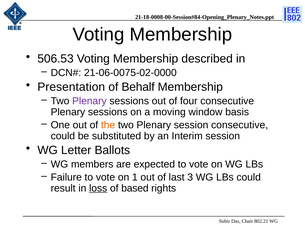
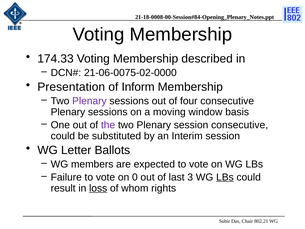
506.53: 506.53 -> 174.33 (56, 59)
Behalf: Behalf -> Inform (138, 87)
the colour: orange -> purple (108, 125)
1: 1 -> 0 (135, 177)
LBs underline: none -> present (225, 177)
based: based -> whom (135, 188)
